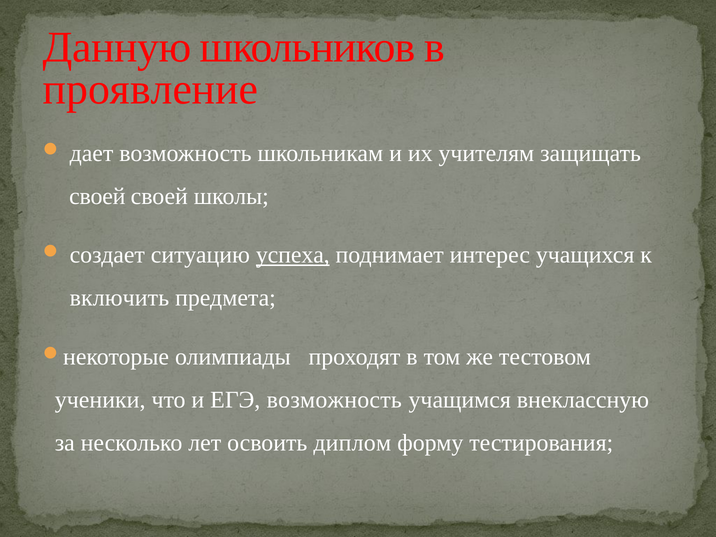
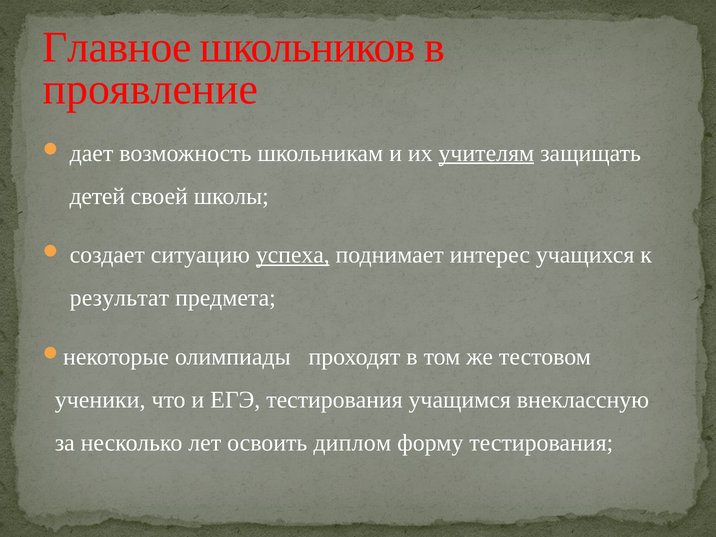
Данную: Данную -> Главное (117, 47)
учителям underline: none -> present (486, 153)
своей: своей -> детей (97, 196)
включить: включить -> результат (119, 298)
ЕГЭ возможность: возможность -> тестирования (334, 400)
